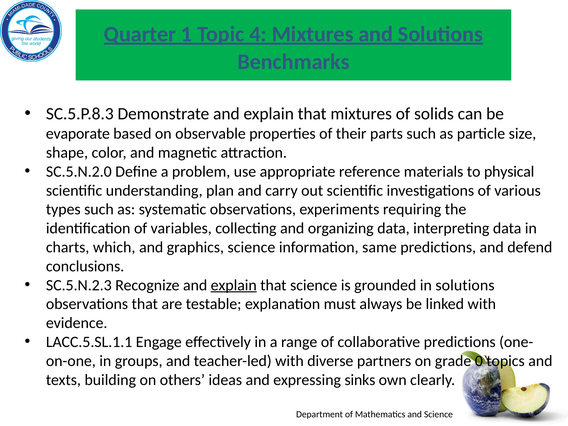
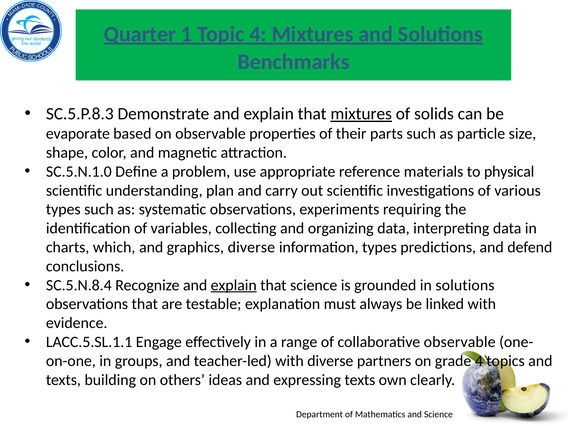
mixtures underline: none -> present (361, 114)
SC.5.N.2.0: SC.5.N.2.0 -> SC.5.N.1.0 (79, 172)
graphics science: science -> diverse (251, 247)
information same: same -> types (380, 247)
SC.5.N.2.3: SC.5.N.2.3 -> SC.5.N.8.4 (79, 285)
collaborative predictions: predictions -> observable (460, 342)
grade 0: 0 -> 4 (479, 361)
expressing sinks: sinks -> texts (360, 380)
